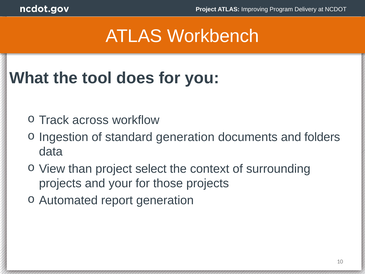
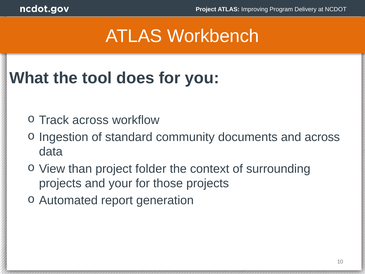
standard generation: generation -> community (185, 137)
and folders: folders -> across (322, 137)
select: select -> folder (151, 169)
